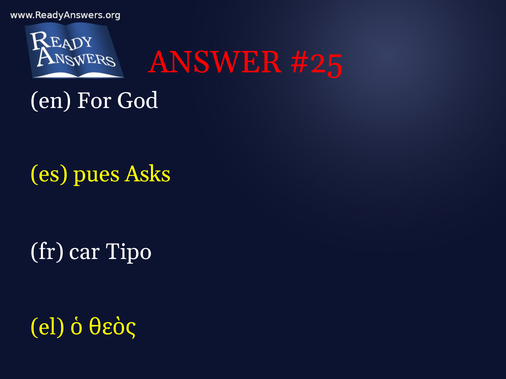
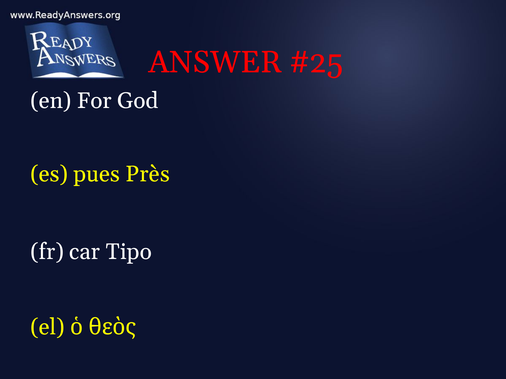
Asks: Asks -> Près (148, 174)
